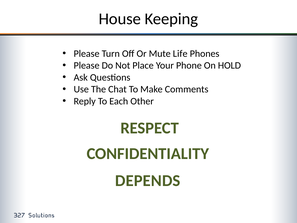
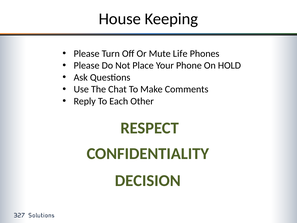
DEPENDS: DEPENDS -> DECISION (148, 180)
